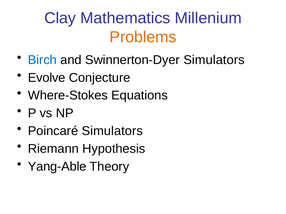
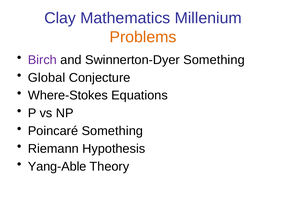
Birch colour: blue -> purple (42, 60)
Swinnerton-Dyer Simulators: Simulators -> Something (214, 60)
Evolve: Evolve -> Global (47, 78)
Poincaré Simulators: Simulators -> Something (112, 131)
